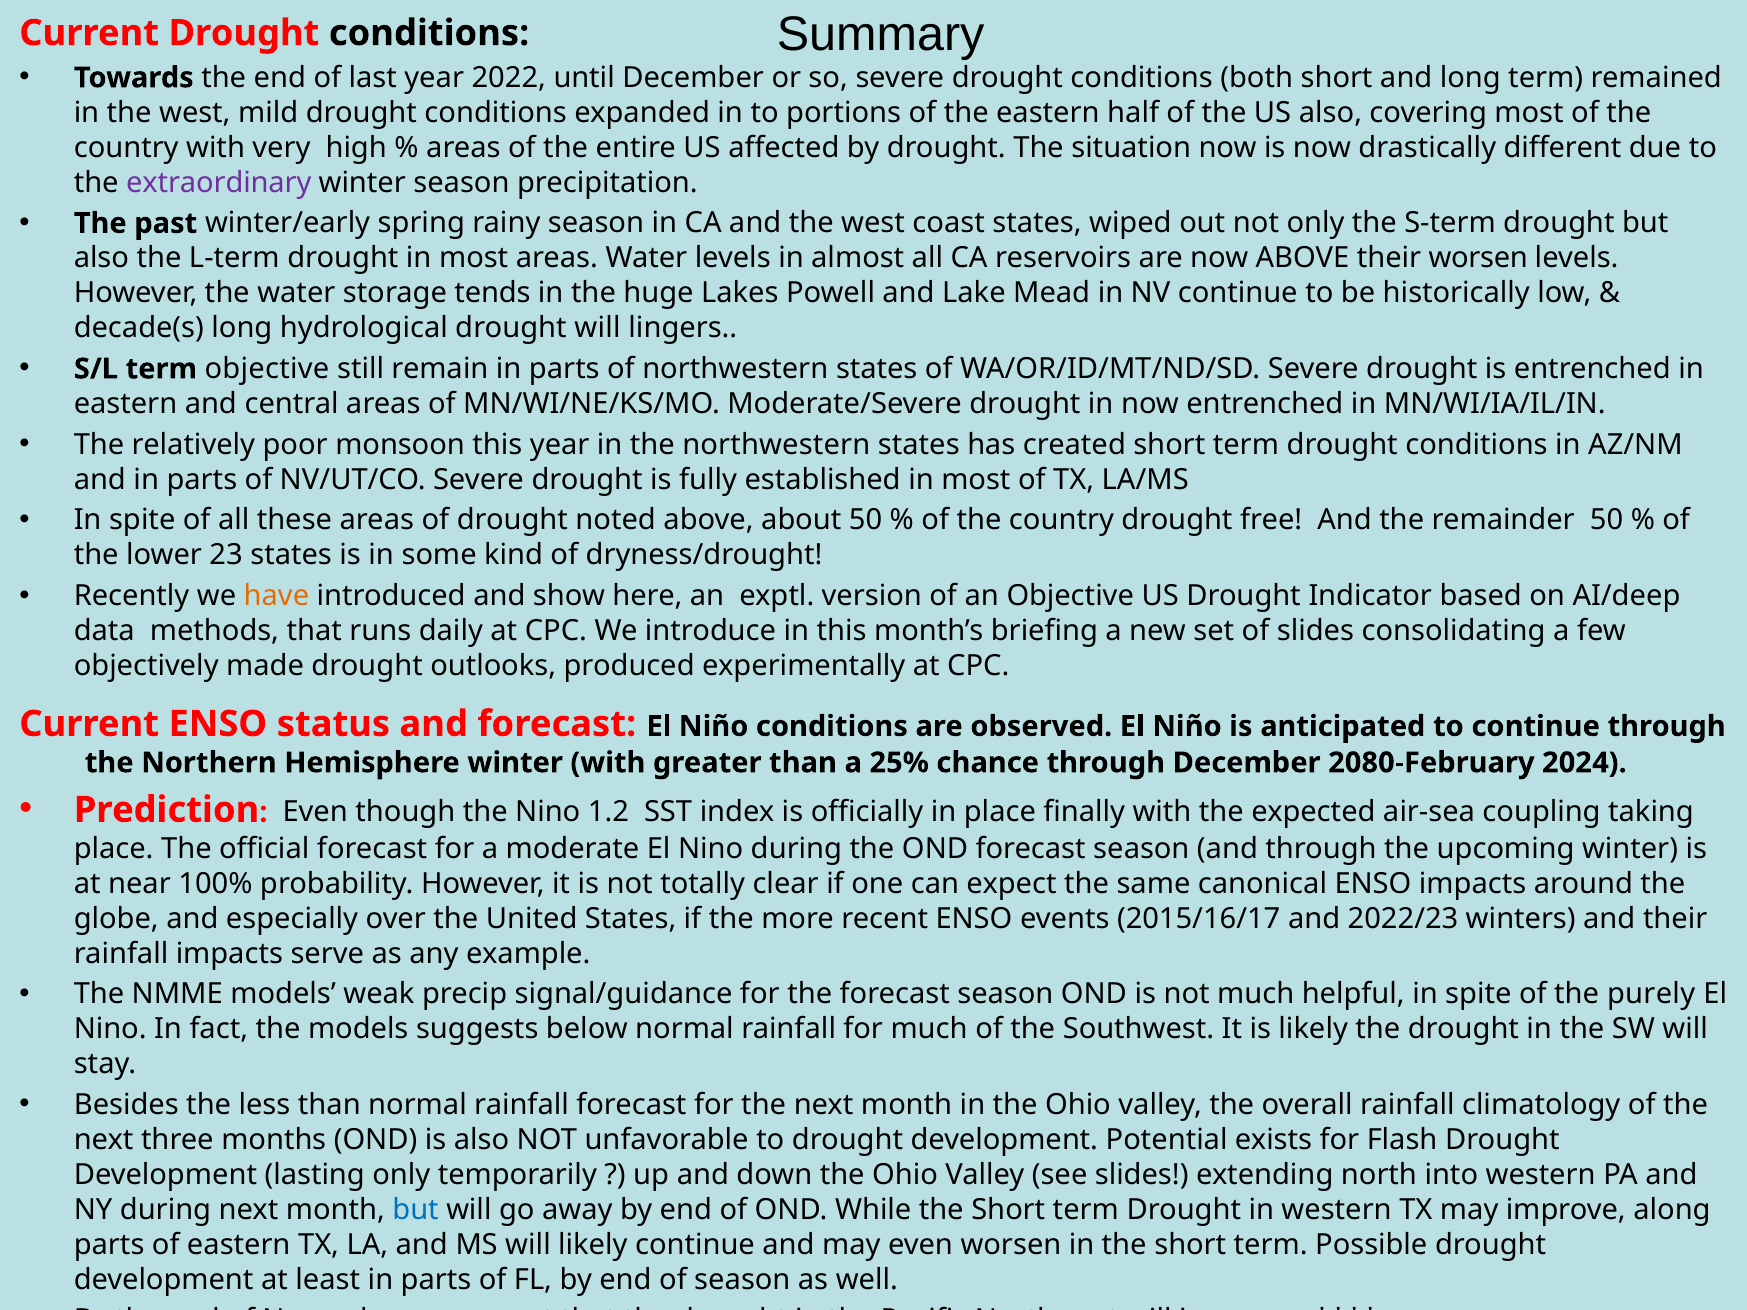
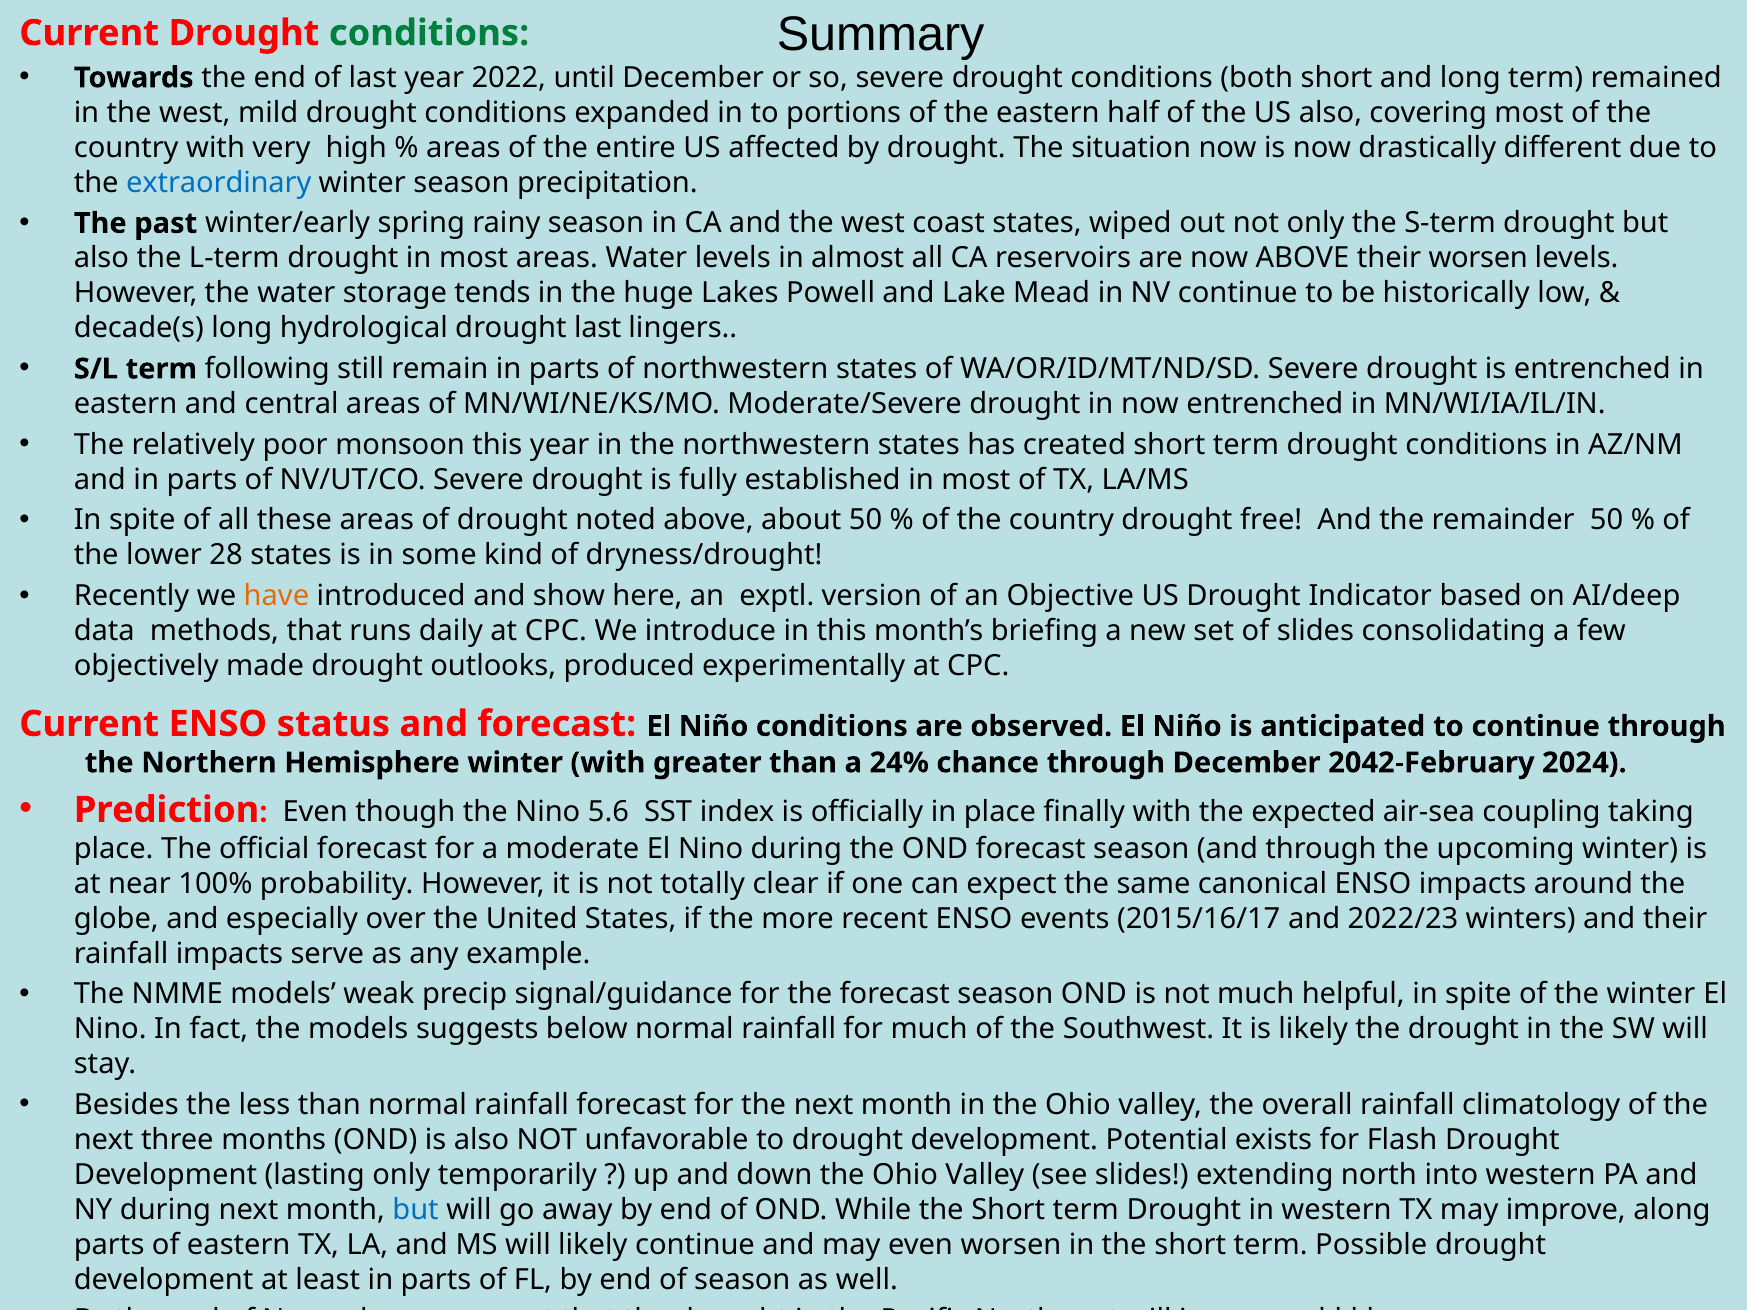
conditions colour: black -> green (429, 33)
extraordinary colour: purple -> blue (219, 183)
drought will: will -> last (598, 328)
term objective: objective -> following (267, 369)
23: 23 -> 28 (226, 555)
25%: 25% -> 24% (899, 763)
2080-February: 2080-February -> 2042-February (1431, 763)
1.2: 1.2 -> 5.6 (608, 812)
the purely: purely -> winter (1651, 994)
